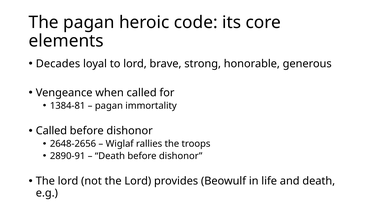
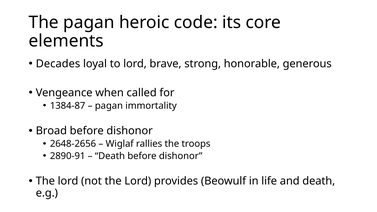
1384-81: 1384-81 -> 1384-87 (68, 106)
Called: Called -> Broad (51, 131)
